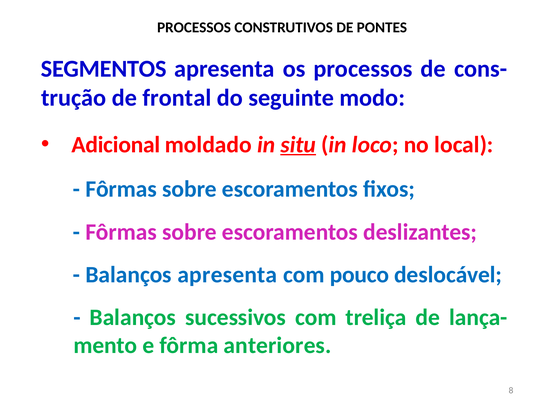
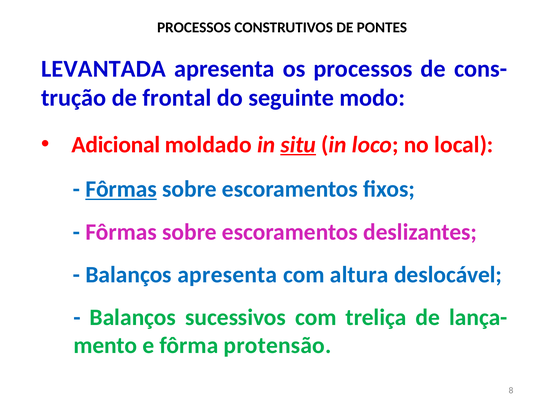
SEGMENTOS: SEGMENTOS -> LEVANTADA (103, 69)
Fôrmas underline: none -> present (121, 189)
pouco: pouco -> altura (359, 275)
anteriores: anteriores -> protensão (277, 346)
